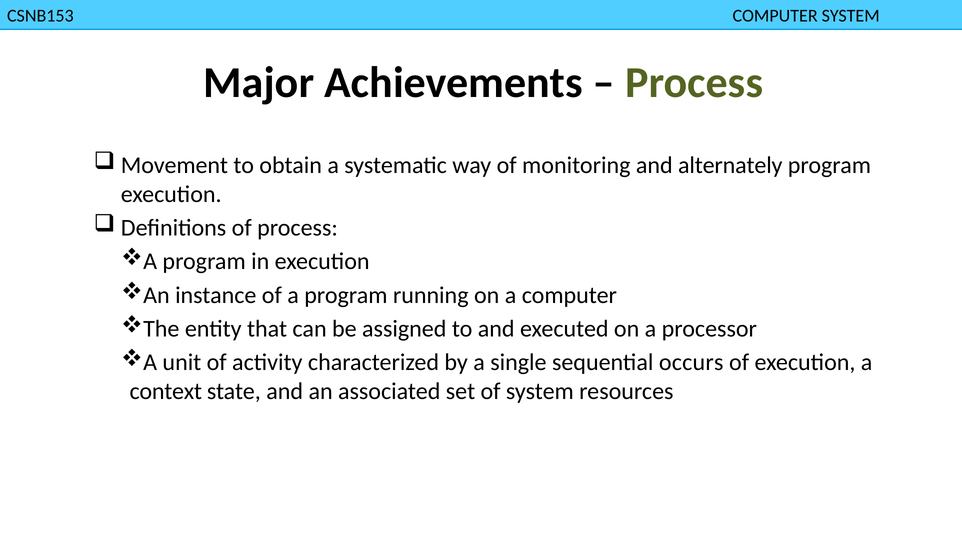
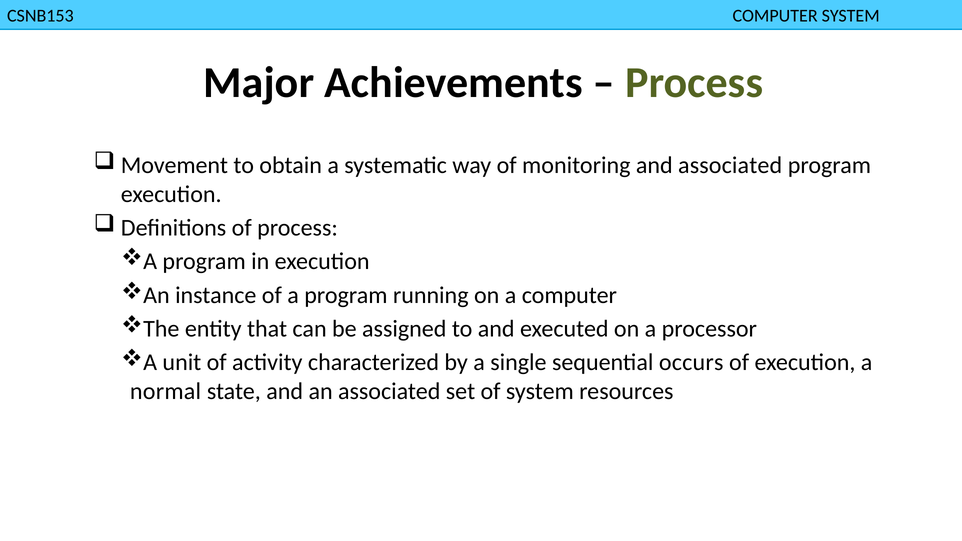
and alternately: alternately -> associated (730, 165)
context: context -> normal (166, 391)
